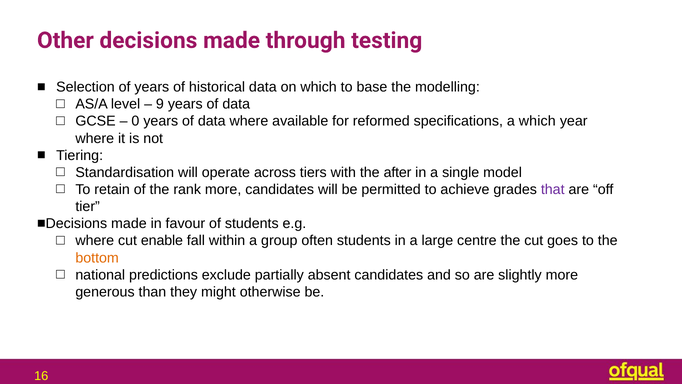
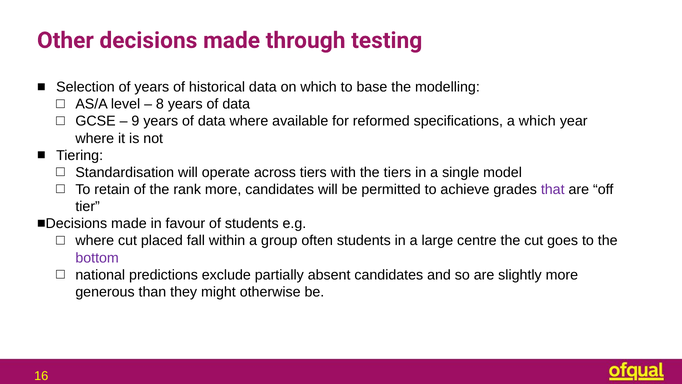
9: 9 -> 8 (160, 104)
0: 0 -> 9 (135, 121)
the after: after -> tiers (397, 172)
enable: enable -> placed (162, 241)
bottom colour: orange -> purple (97, 258)
